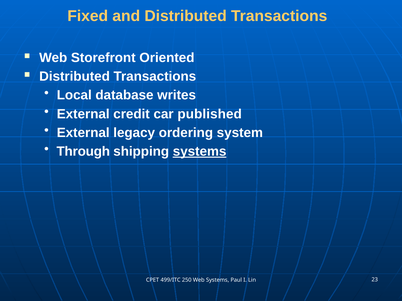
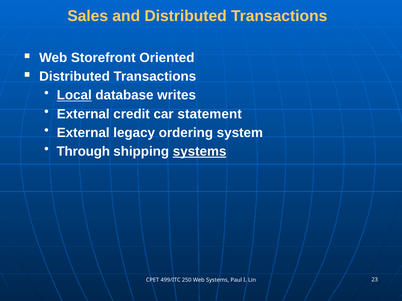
Fixed: Fixed -> Sales (88, 16)
Local underline: none -> present (74, 95)
published: published -> statement (210, 114)
